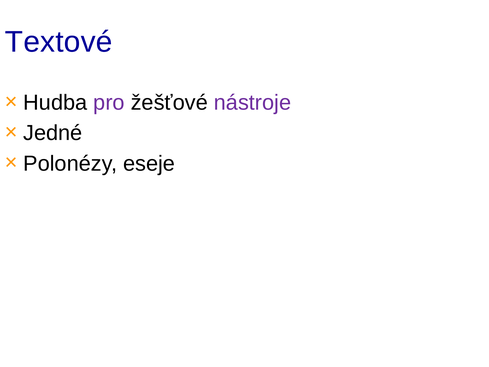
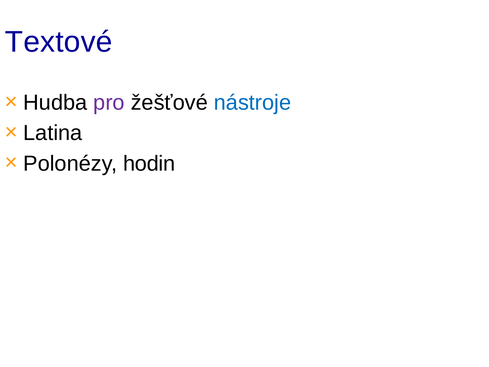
nástroje colour: purple -> blue (253, 103)
Jedné: Jedné -> Latina (53, 133)
eseje: eseje -> hodin (149, 163)
